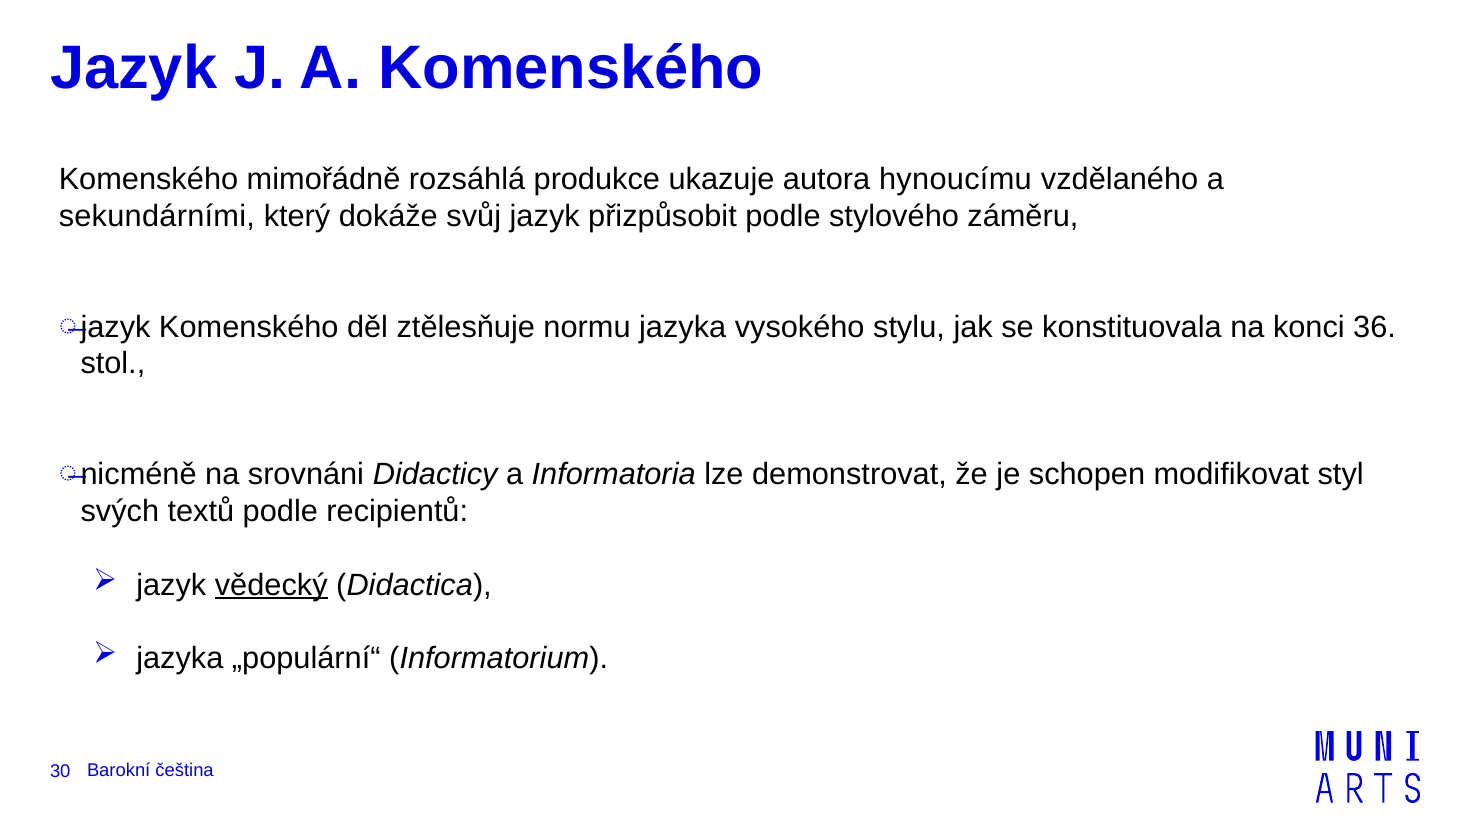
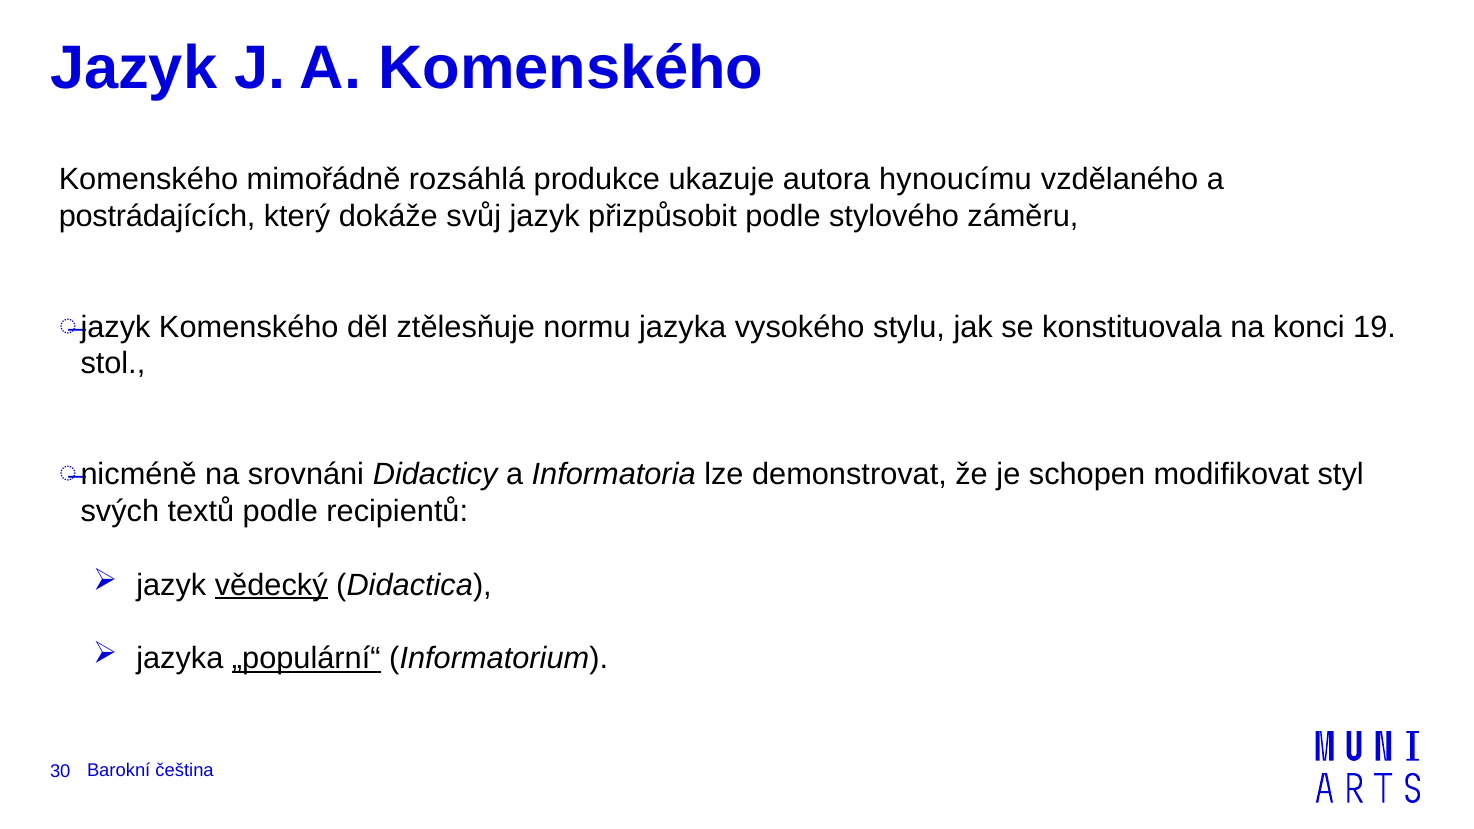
sekundárními: sekundárními -> postrádajících (157, 216)
36: 36 -> 19 (1375, 327)
„populární“ underline: none -> present (306, 659)
